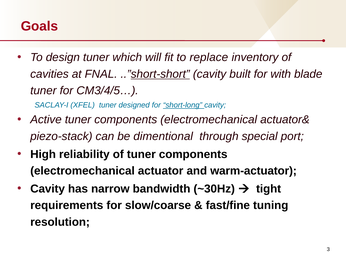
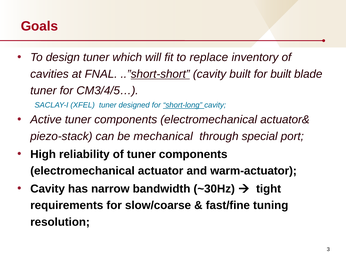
for with: with -> built (281, 74)
dimentional: dimentional -> mechanical (163, 136)
